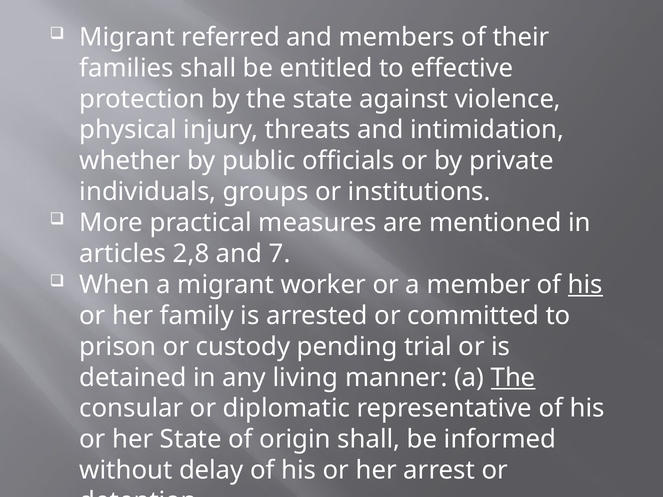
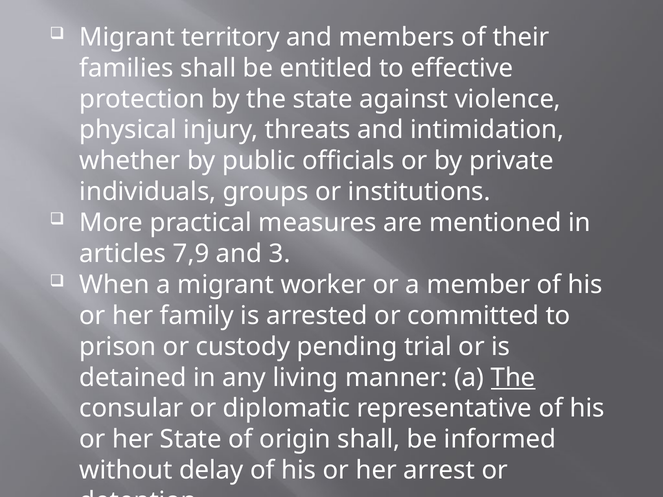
referred: referred -> territory (231, 37)
2,8: 2,8 -> 7,9 (191, 254)
7: 7 -> 3 (280, 254)
his underline: present -> none (585, 285)
